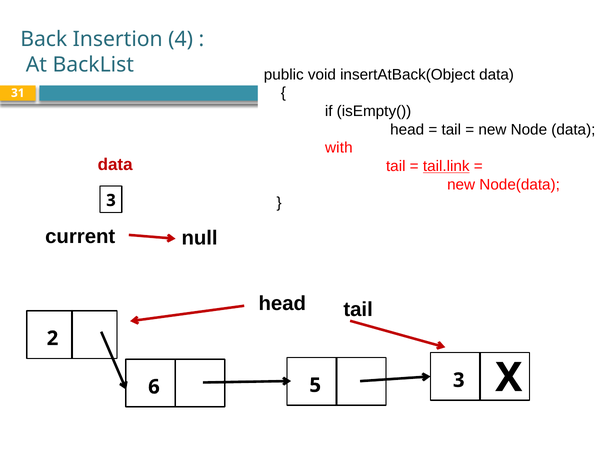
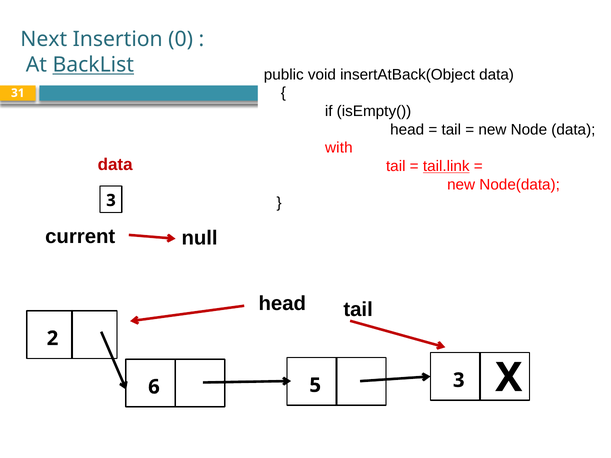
Back: Back -> Next (44, 39)
4: 4 -> 0 (181, 39)
BackList underline: none -> present (93, 65)
